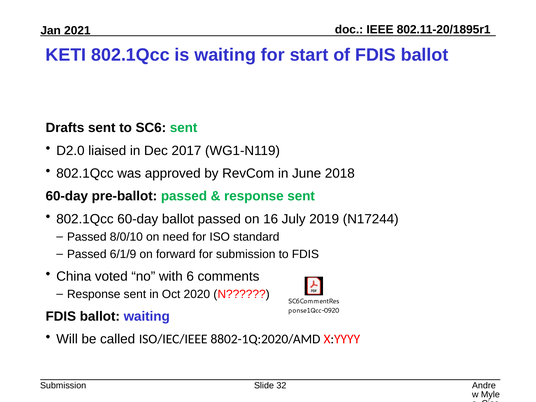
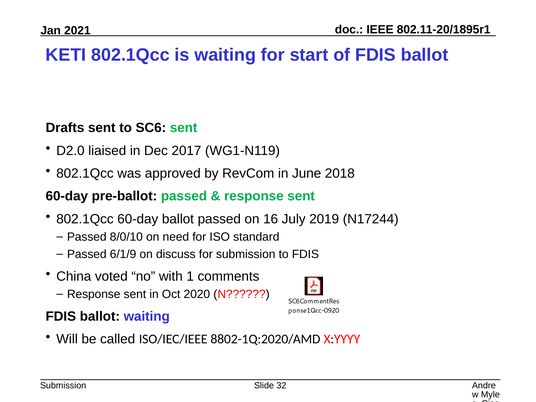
forward: forward -> discuss (176, 254)
6: 6 -> 1 (190, 276)
